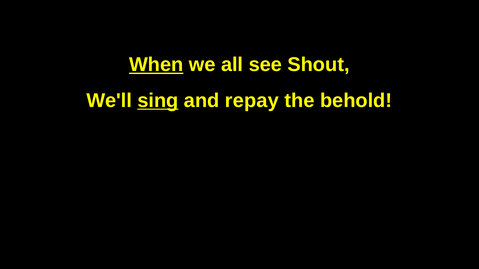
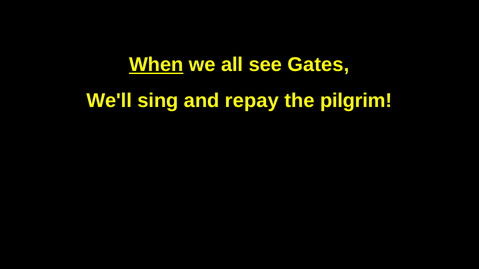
Shout: Shout -> Gates (318, 65)
sing underline: present -> none (158, 101)
behold: behold -> pilgrim (356, 101)
